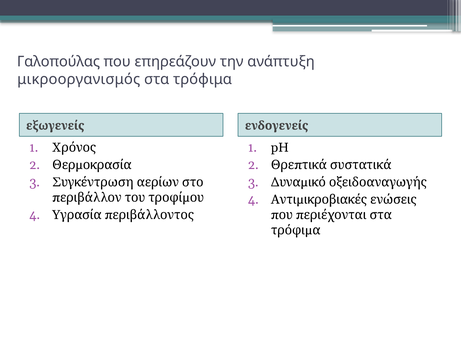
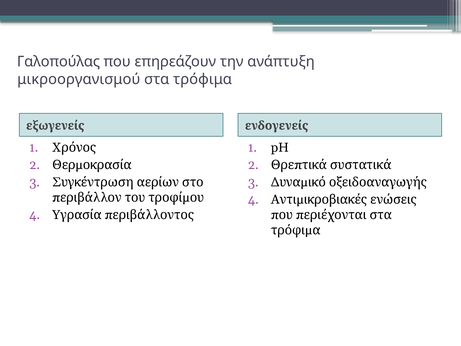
μικροοργανισμός: μικροοργανισμός -> μικροοργανισμού (79, 79)
